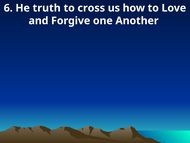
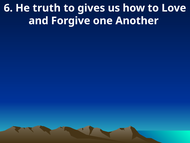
cross: cross -> gives (91, 8)
